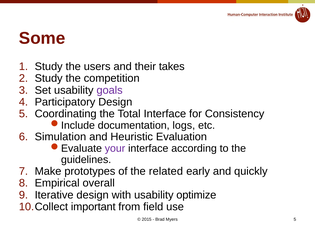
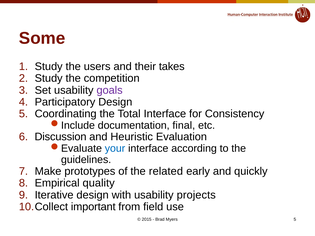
logs: logs -> final (184, 125)
Simulation: Simulation -> Discussion (61, 137)
your colour: purple -> blue (115, 149)
overall: overall -> quality (99, 183)
optimize: optimize -> projects (196, 195)
